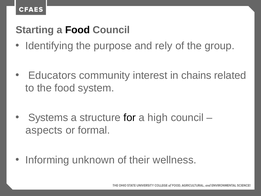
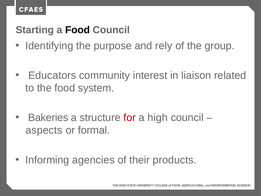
chains: chains -> liaison (196, 75)
Systems: Systems -> Bakeries (48, 118)
for colour: black -> red (130, 118)
unknown: unknown -> agencies (93, 160)
wellness: wellness -> products (175, 160)
